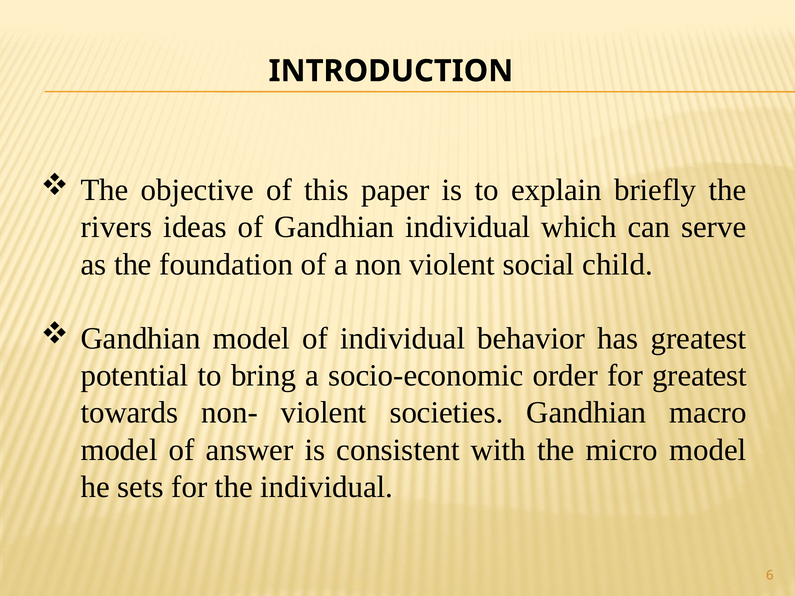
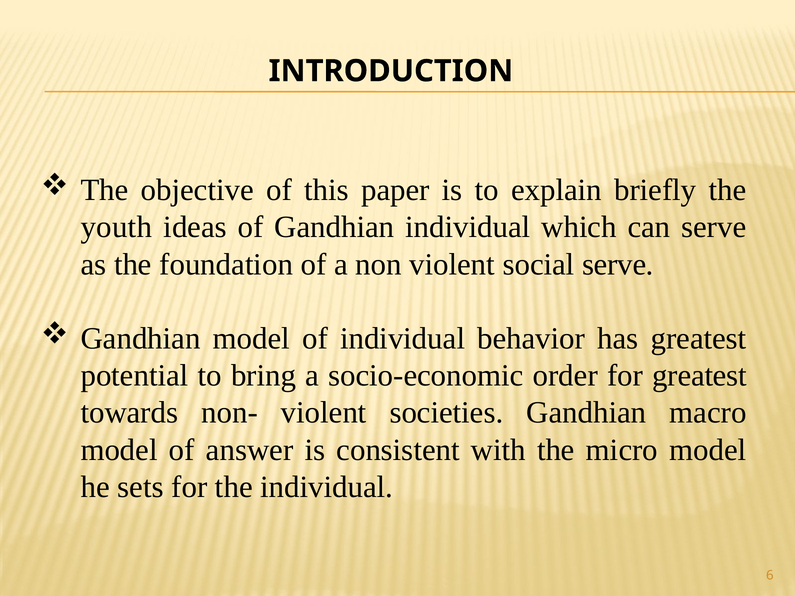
rivers: rivers -> youth (116, 227)
social child: child -> serve (618, 264)
